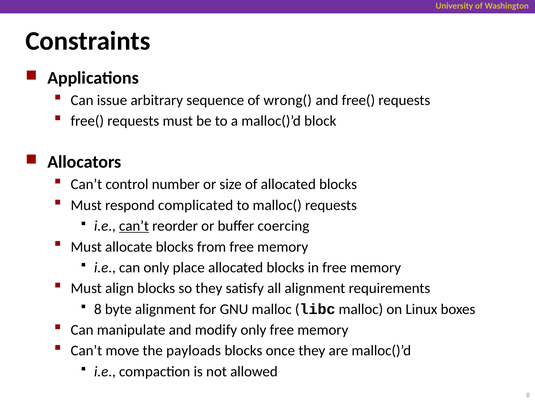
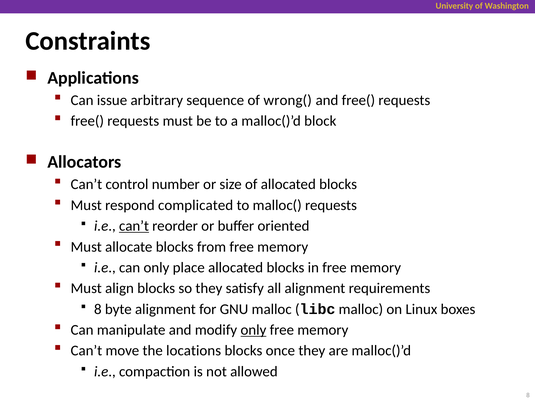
coercing: coercing -> oriented (283, 226)
only underline: none -> present (253, 330)
payloads: payloads -> locations (194, 351)
